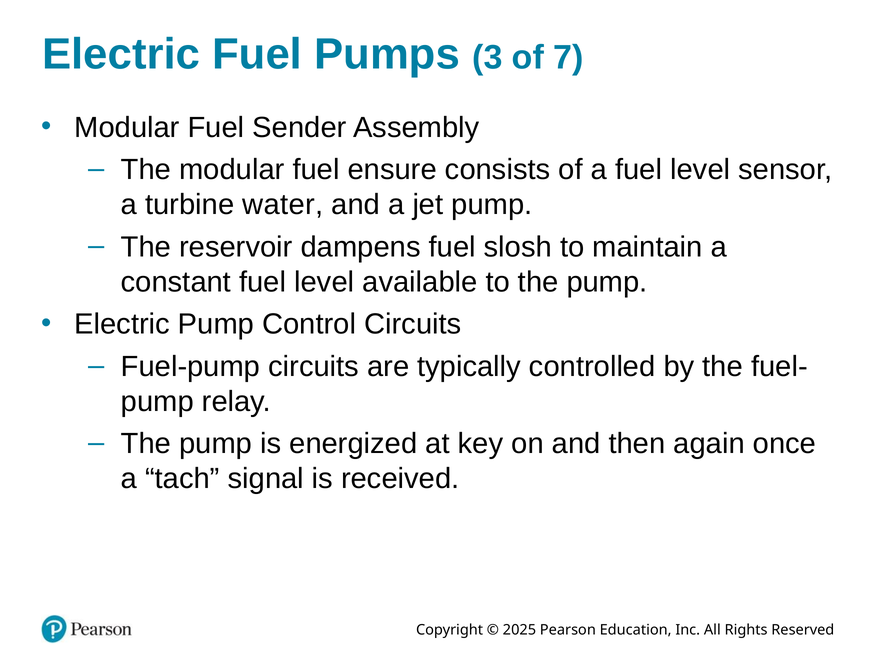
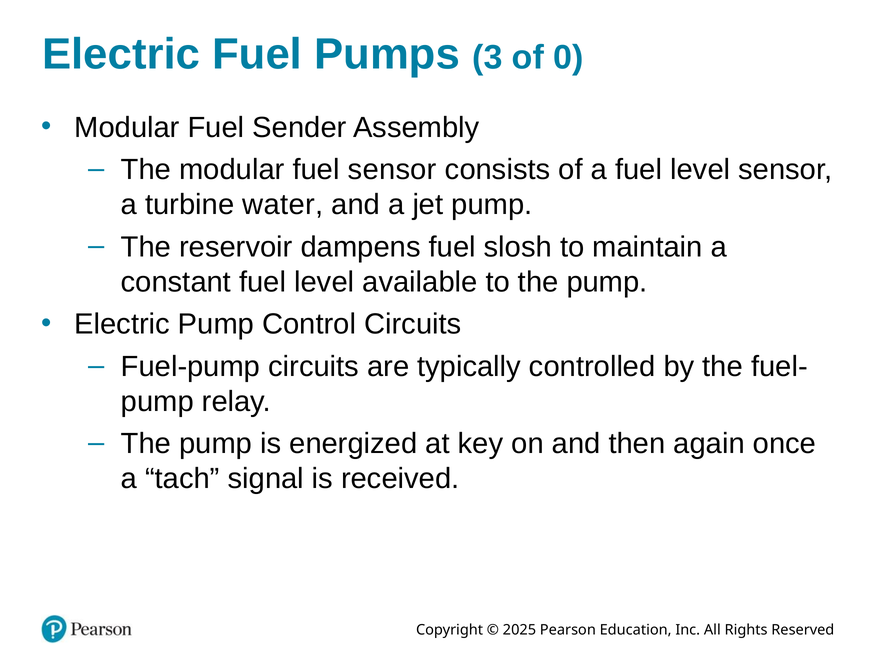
7: 7 -> 0 (569, 58)
fuel ensure: ensure -> sensor (392, 170)
